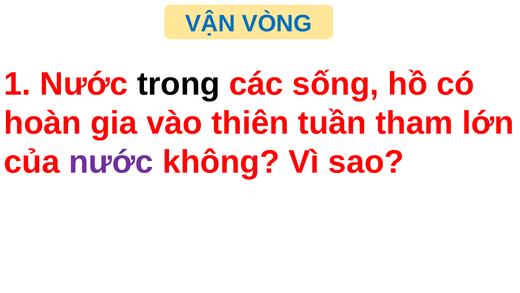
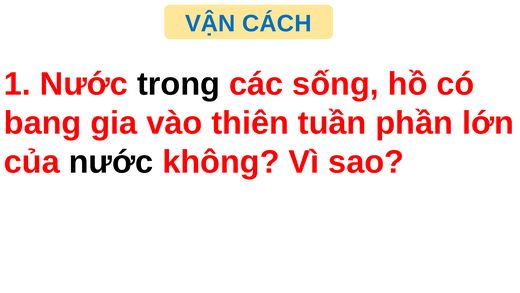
VÒNG: VÒNG -> CÁCH (277, 24)
hoàn: hoàn -> bang (43, 123)
tham: tham -> phần (414, 123)
nước colour: purple -> black (111, 162)
